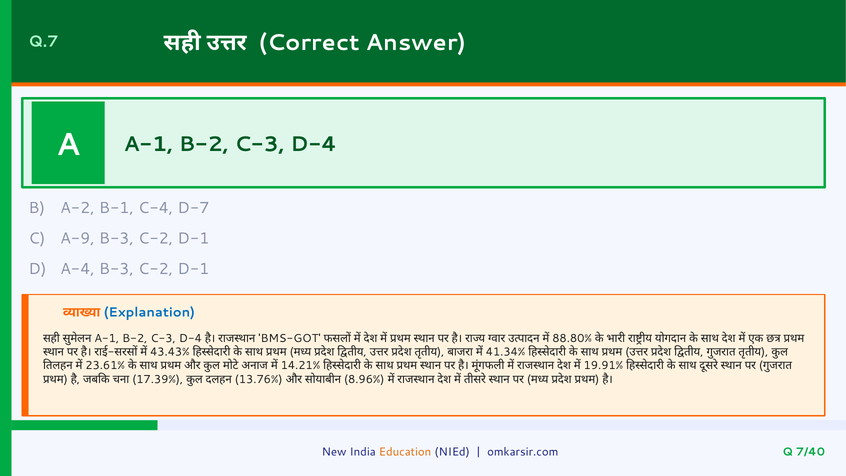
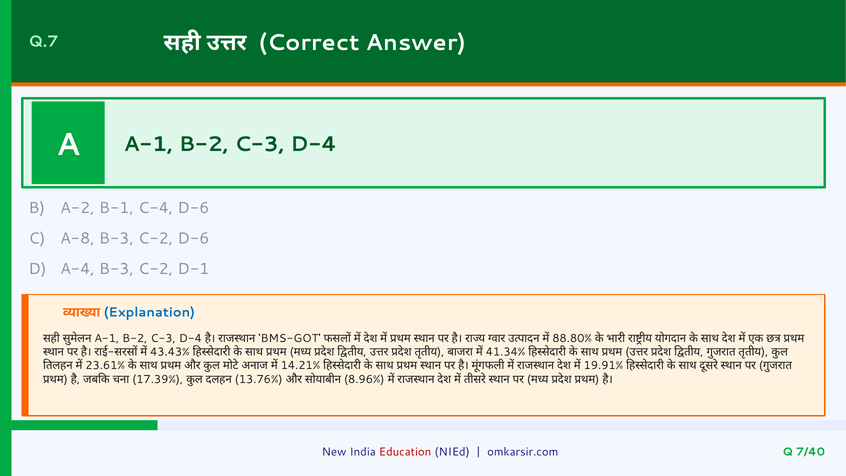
C-4 D-7: D-7 -> D-6 (193, 208)
A-9: A-9 -> A-8 (77, 238)
D-1: D-1 -> D-6 (193, 238)
Education colour: orange -> red (405, 452)
